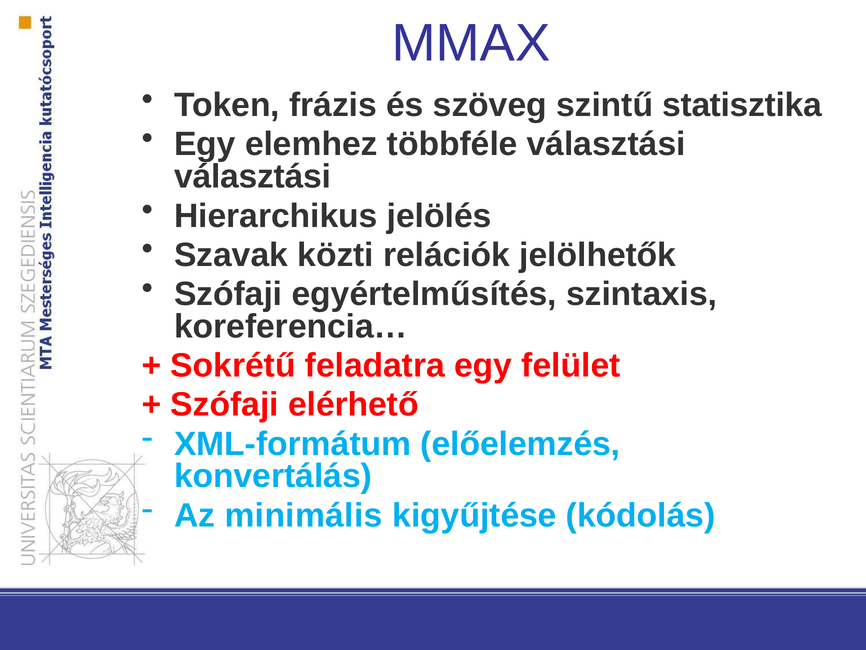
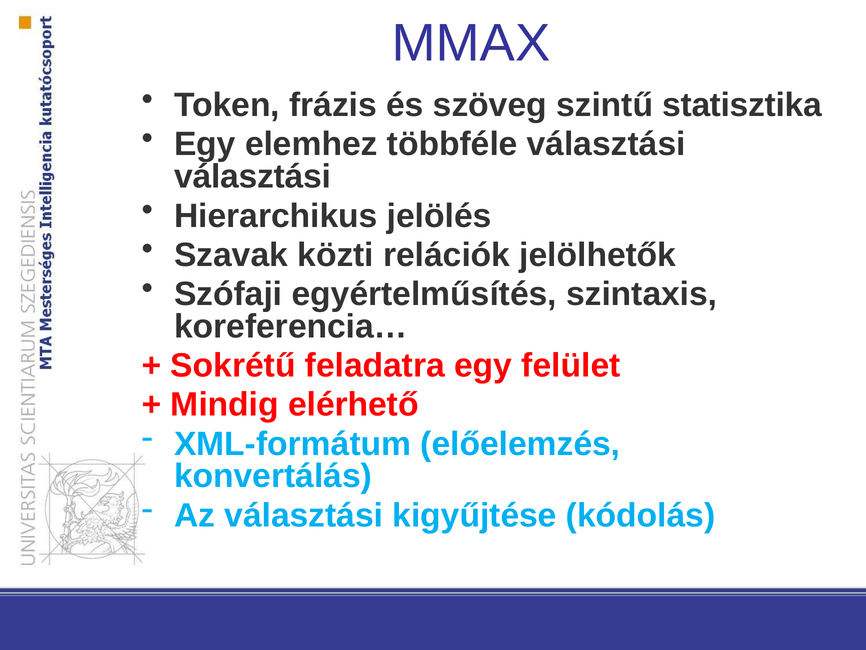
Szófaji: Szófaji -> Mindig (225, 404)
Az minimális: minimális -> választási (304, 515)
